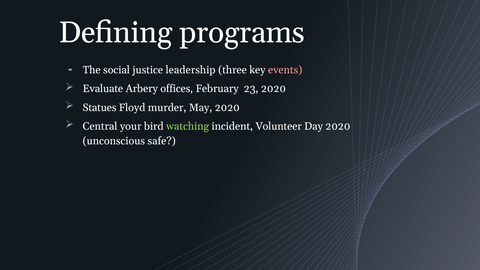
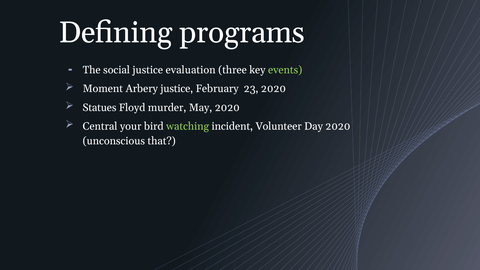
leadership: leadership -> evaluation (191, 70)
events colour: pink -> light green (285, 70)
Evaluate: Evaluate -> Moment (103, 89)
Arbery offices: offices -> justice (177, 89)
safe: safe -> that (162, 141)
